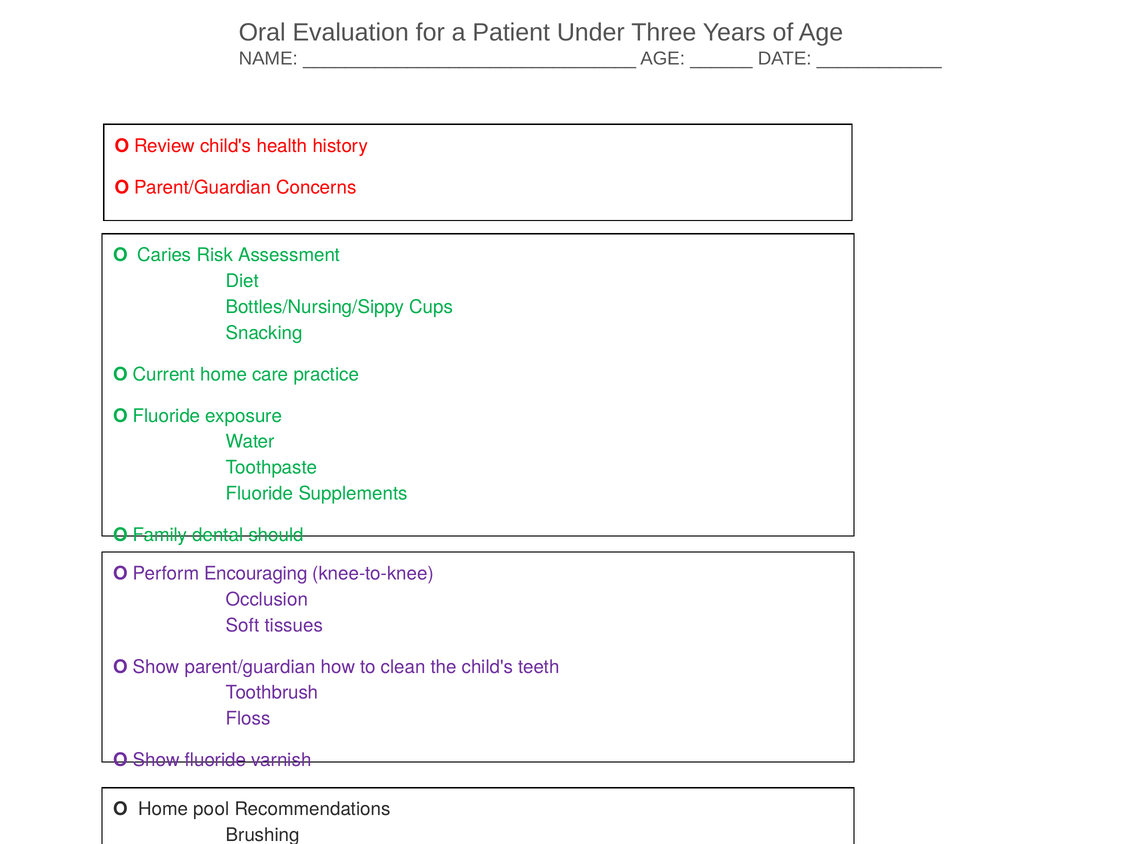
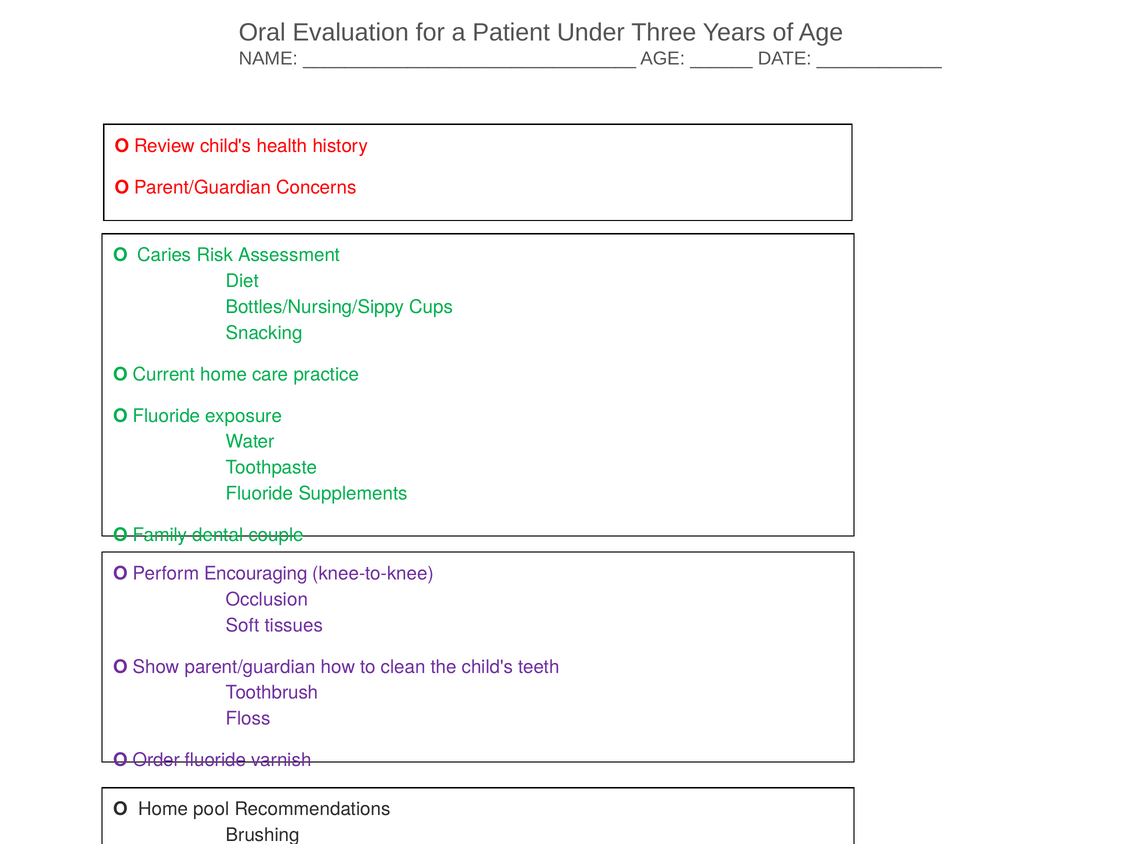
should: should -> couple (276, 535)
Show: Show -> Order (156, 760)
